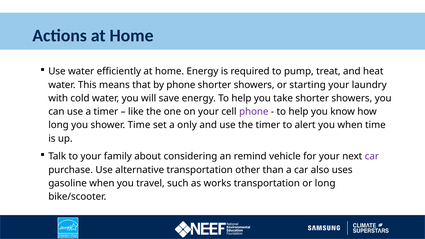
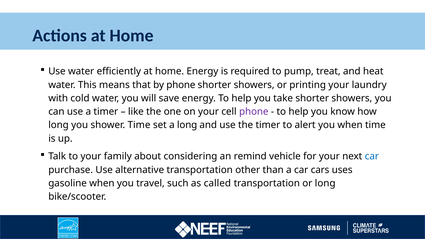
starting: starting -> printing (308, 85)
a only: only -> long (187, 125)
car colour: purple -> blue (372, 156)
also: also -> cars (320, 170)
works: works -> called (217, 183)
